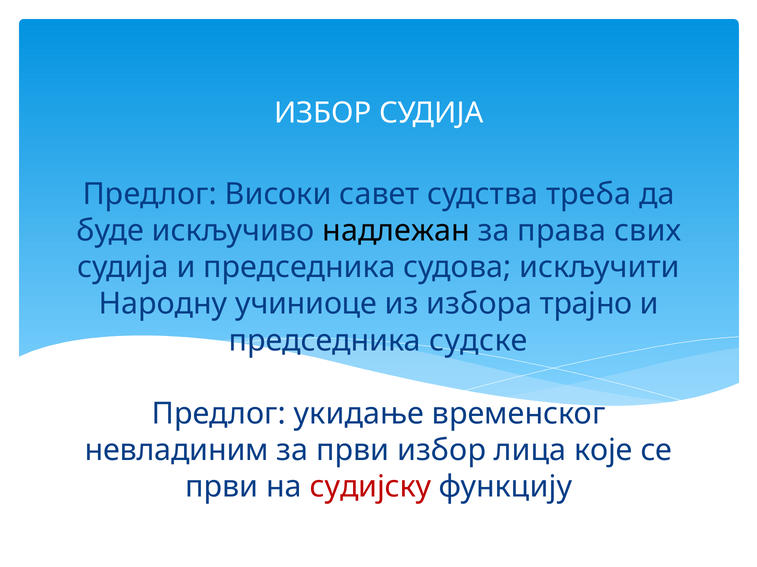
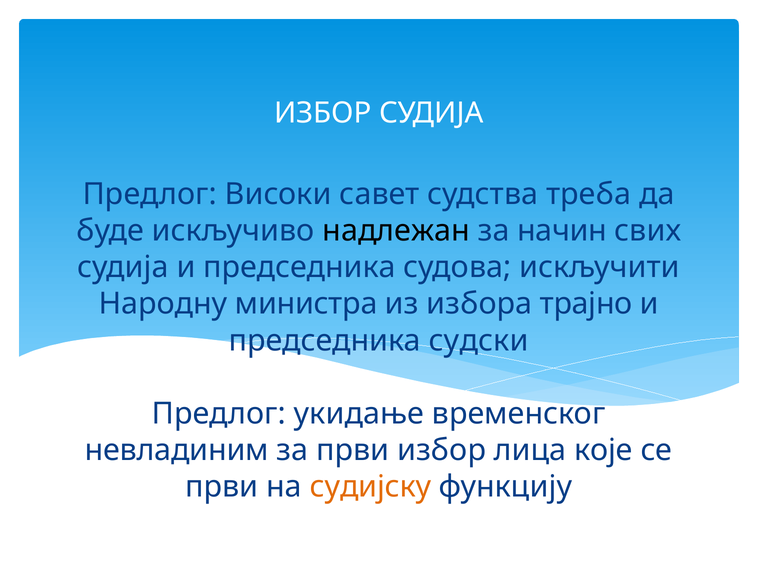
права: права -> начин (562, 231)
учиниоце: учиниоце -> министра (306, 304)
судске: судске -> судски (479, 341)
судијску colour: red -> orange (371, 487)
